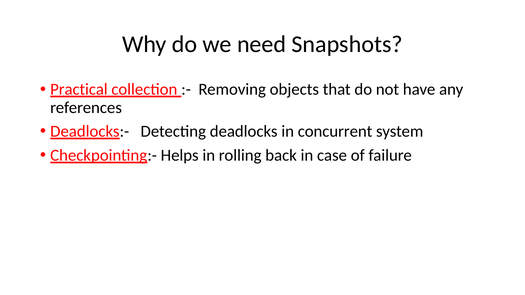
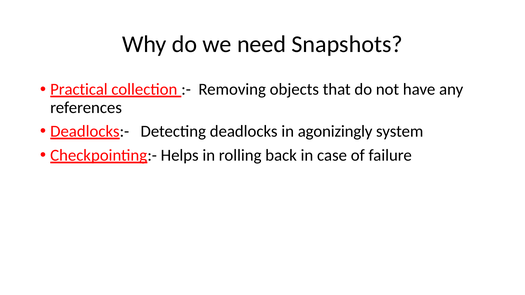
concurrent: concurrent -> agonizingly (335, 132)
